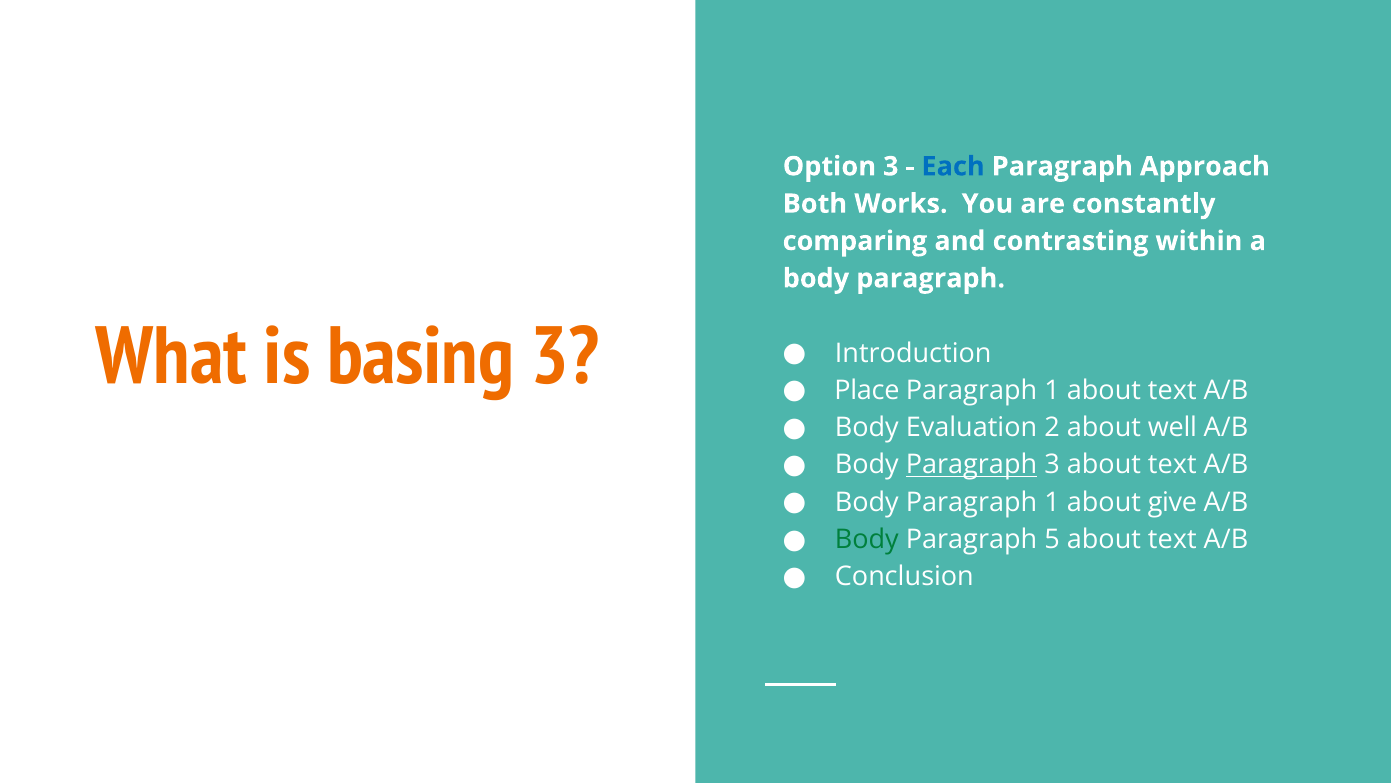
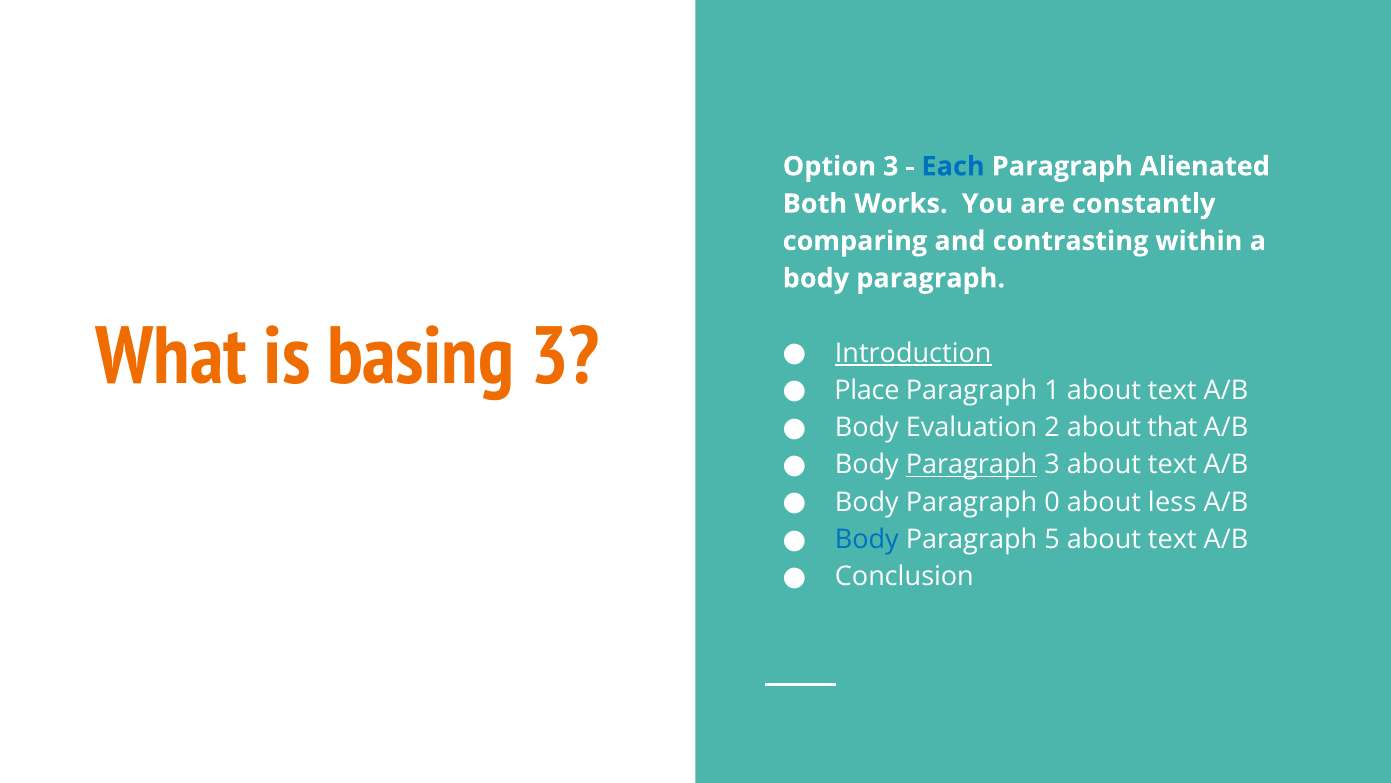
Approach: Approach -> Alienated (1205, 166)
Introduction underline: none -> present (913, 353)
well: well -> that (1172, 427)
Body Paragraph 1: 1 -> 0 (1052, 502)
give: give -> less (1172, 502)
Body colour: green -> blue (867, 539)
